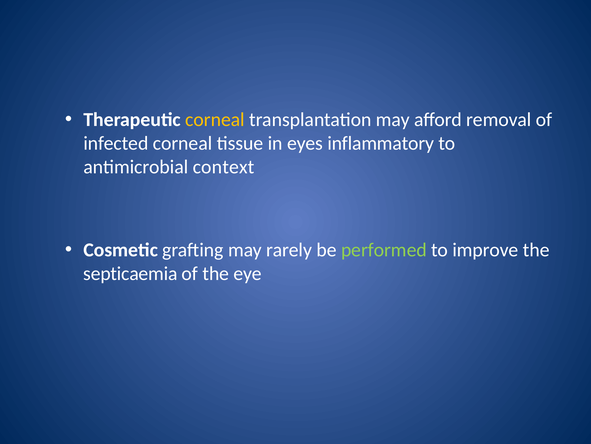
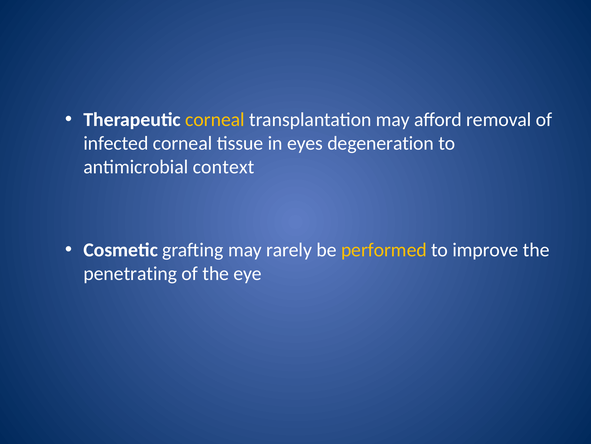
inflammatory: inflammatory -> degeneration (381, 143)
performed colour: light green -> yellow (384, 250)
septicaemia: septicaemia -> penetrating (130, 273)
